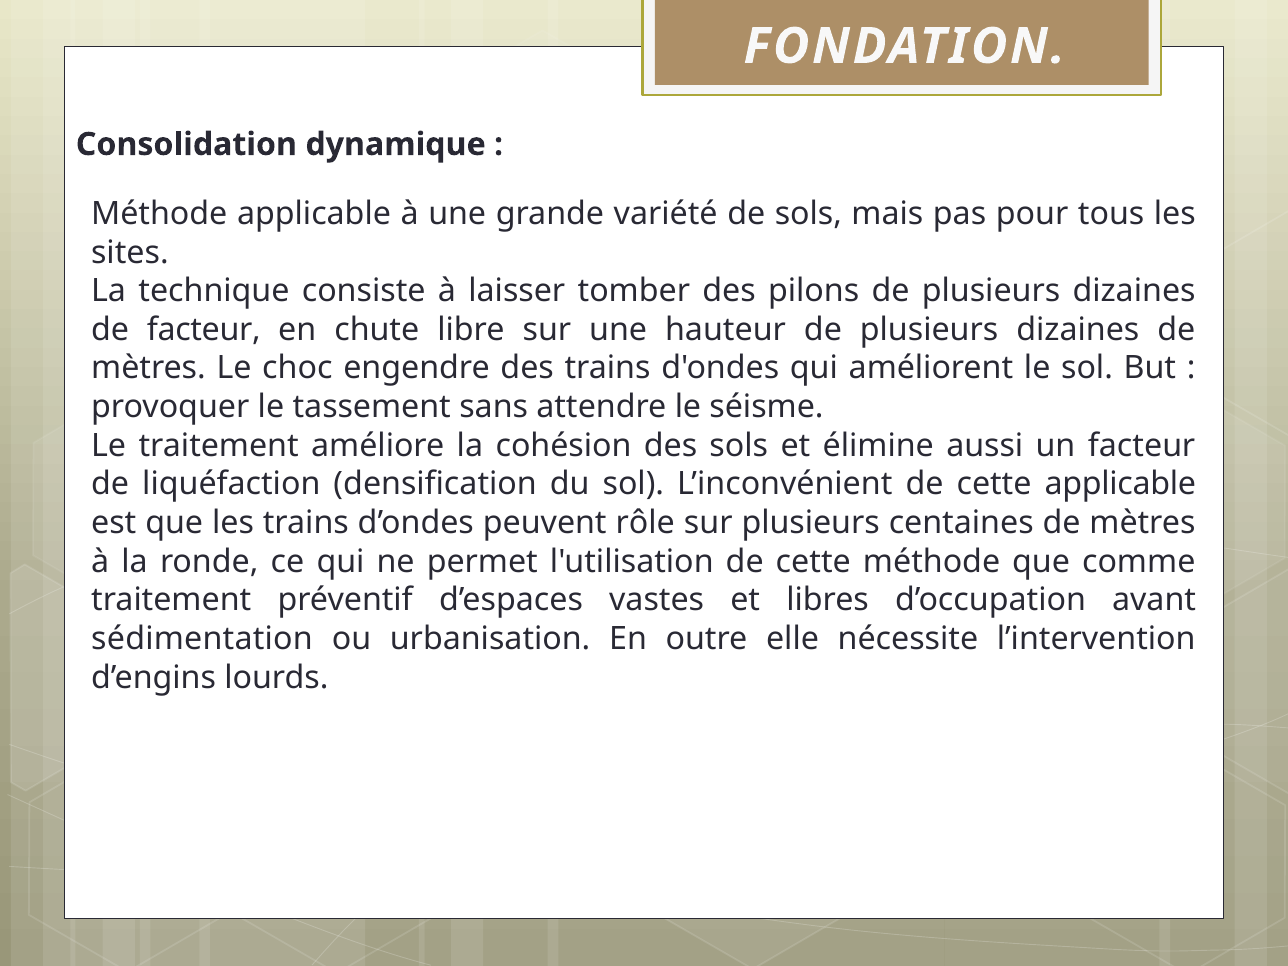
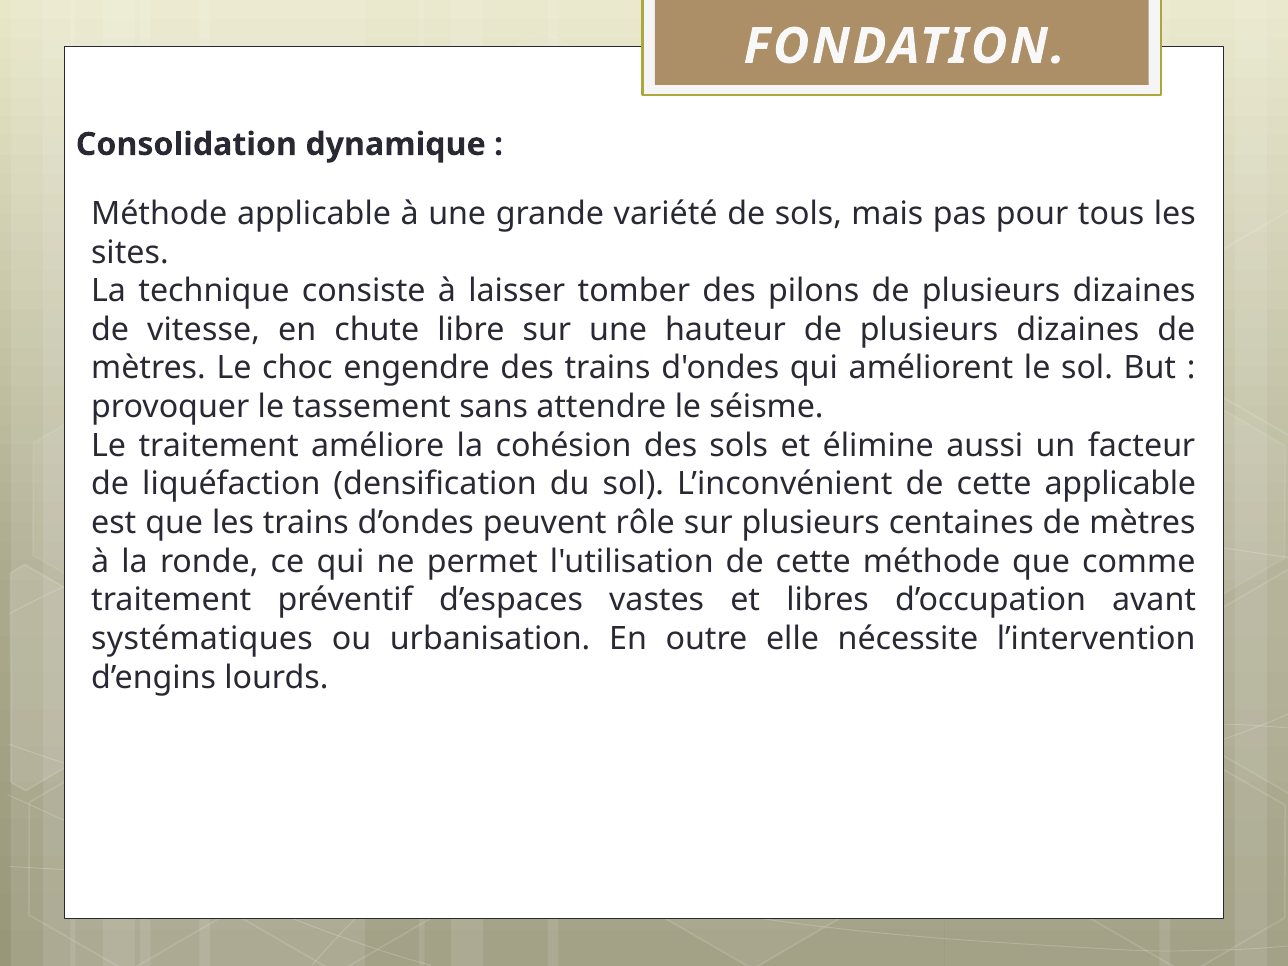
de facteur: facteur -> vitesse (204, 330)
sédimentation: sédimentation -> systématiques (202, 639)
